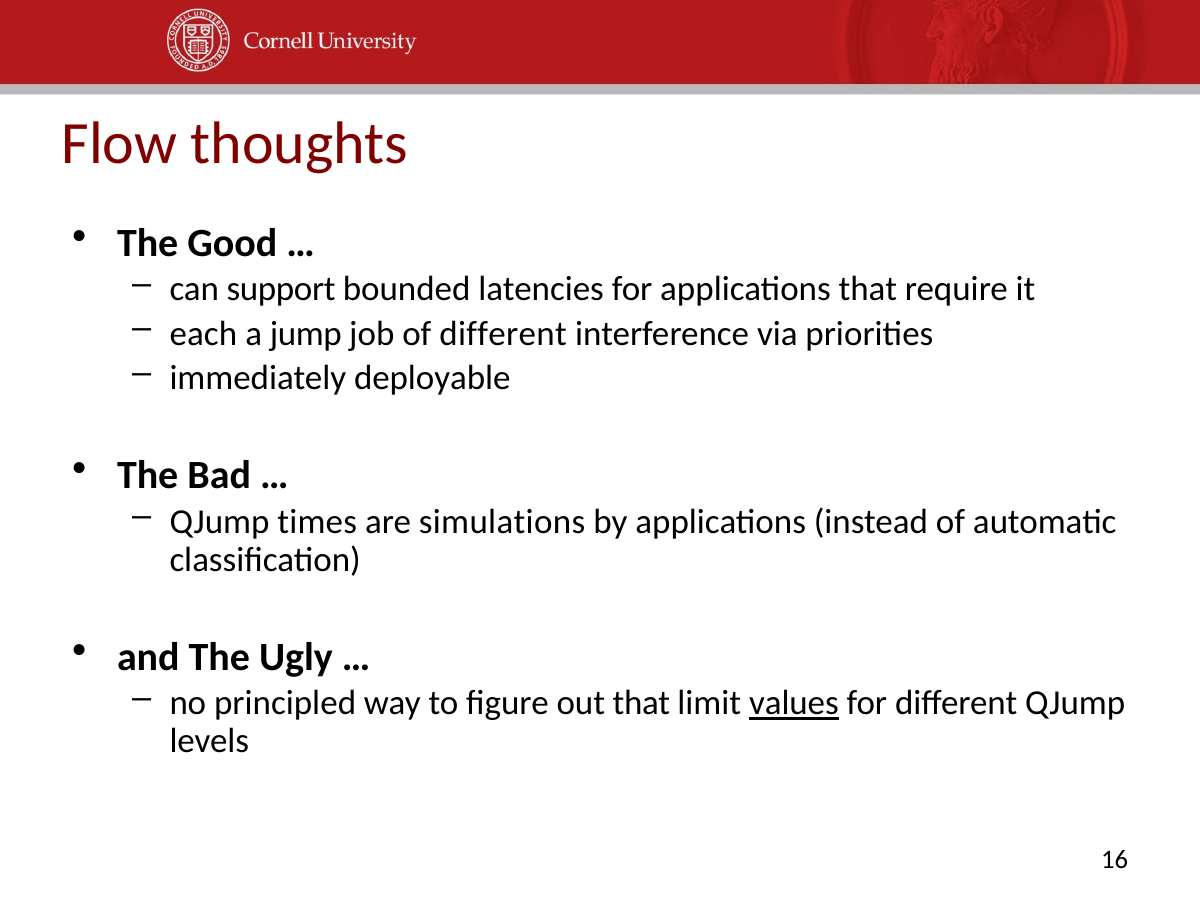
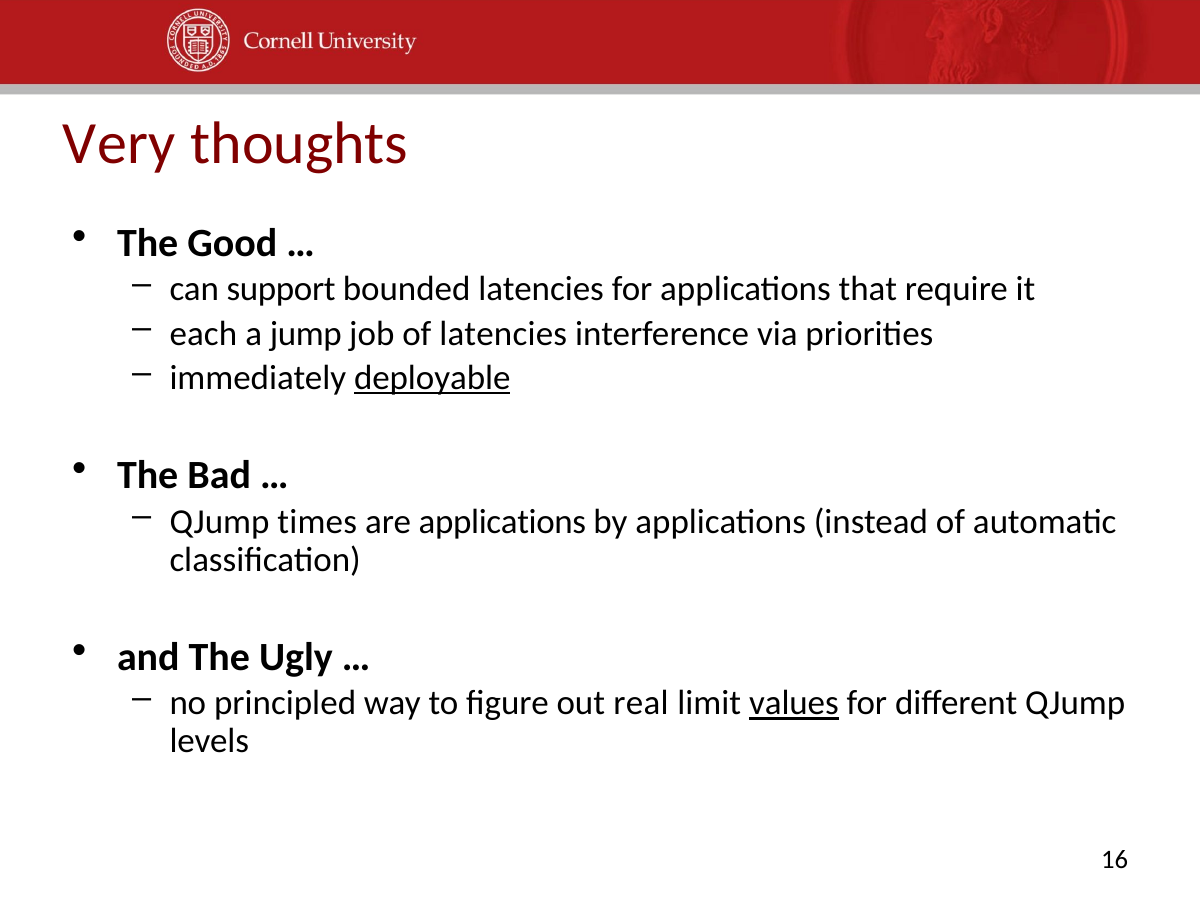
Flow: Flow -> Very (119, 143)
of different: different -> latencies (503, 334)
deployable underline: none -> present (432, 378)
are simulations: simulations -> applications (502, 522)
out that: that -> real (641, 703)
